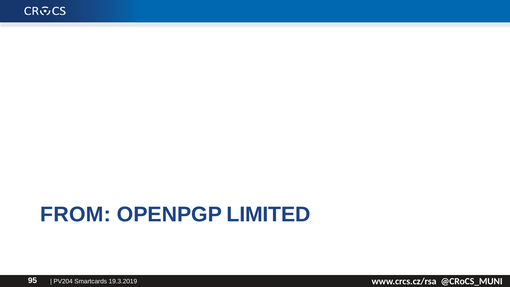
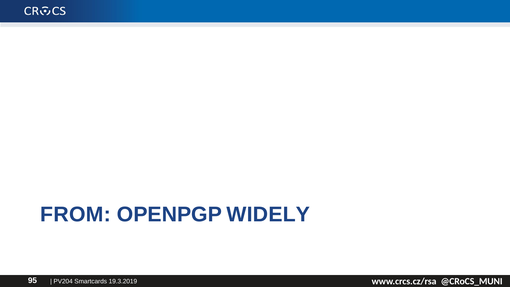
LIMITED: LIMITED -> WIDELY (268, 214)
